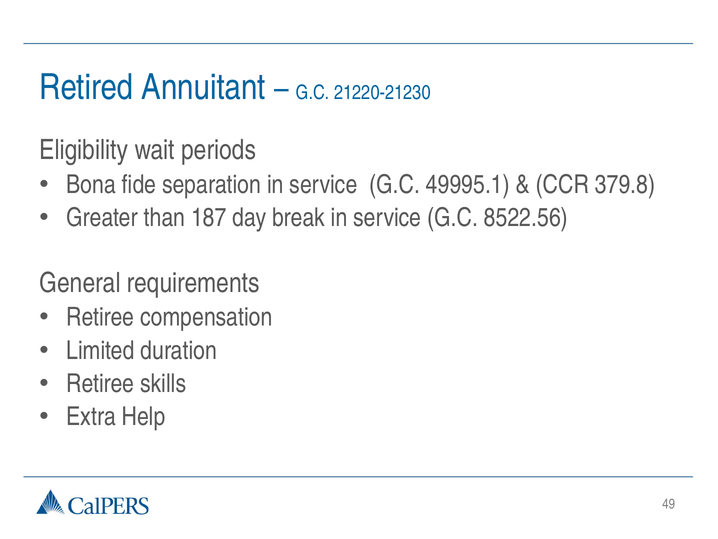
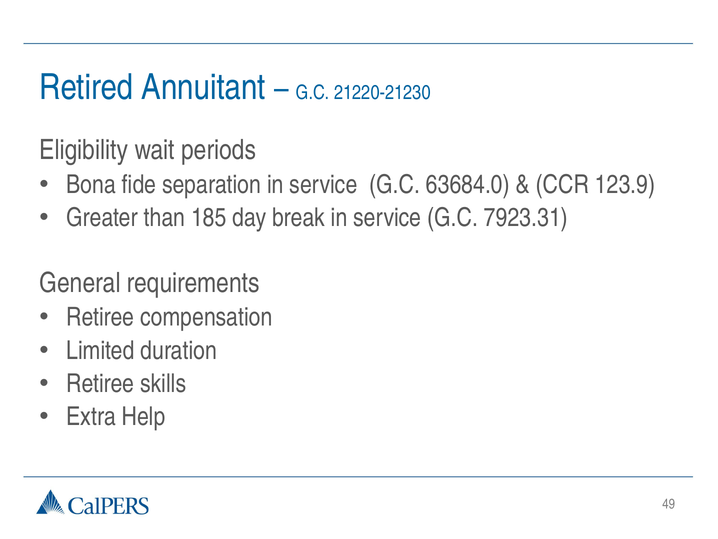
49995.1: 49995.1 -> 63684.0 (468, 184)
379.8: 379.8 -> 123.9 (625, 184)
187: 187 -> 185 (209, 218)
8522.56: 8522.56 -> 7923.31 (526, 218)
